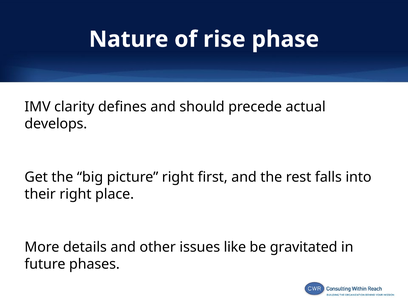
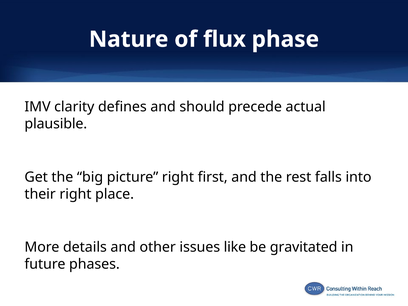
rise: rise -> flux (225, 39)
develops: develops -> plausible (56, 124)
